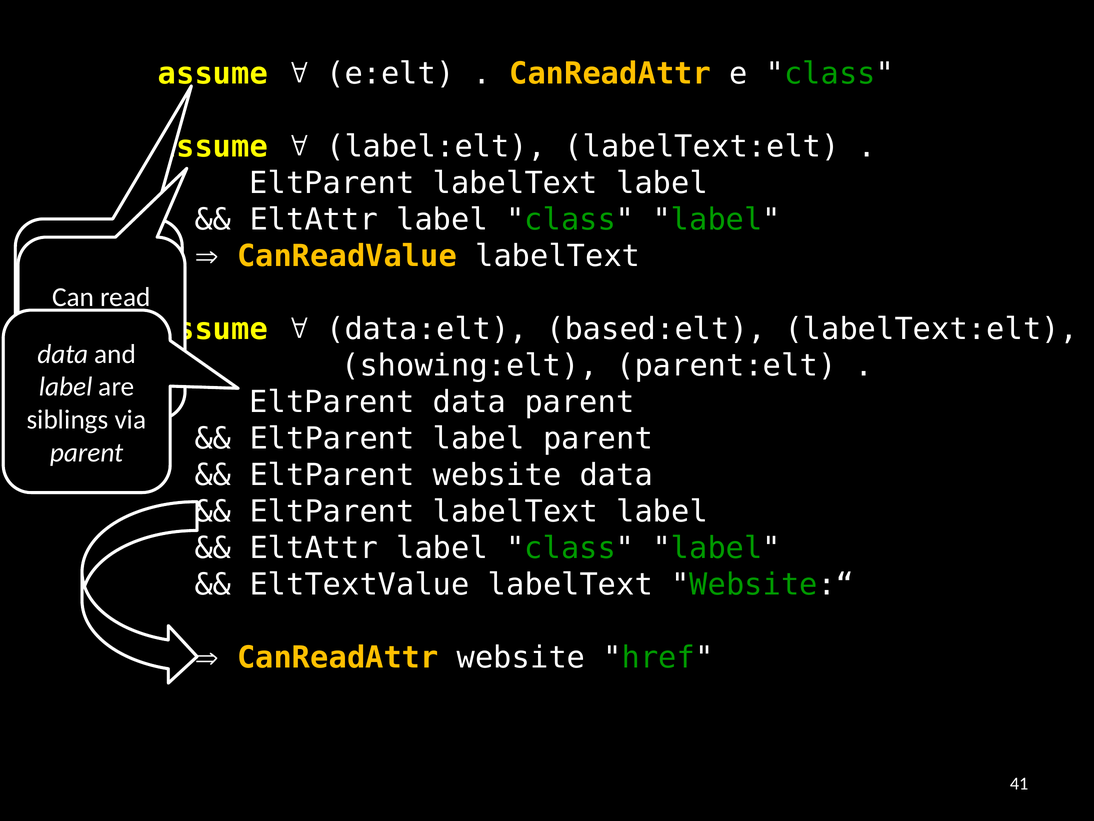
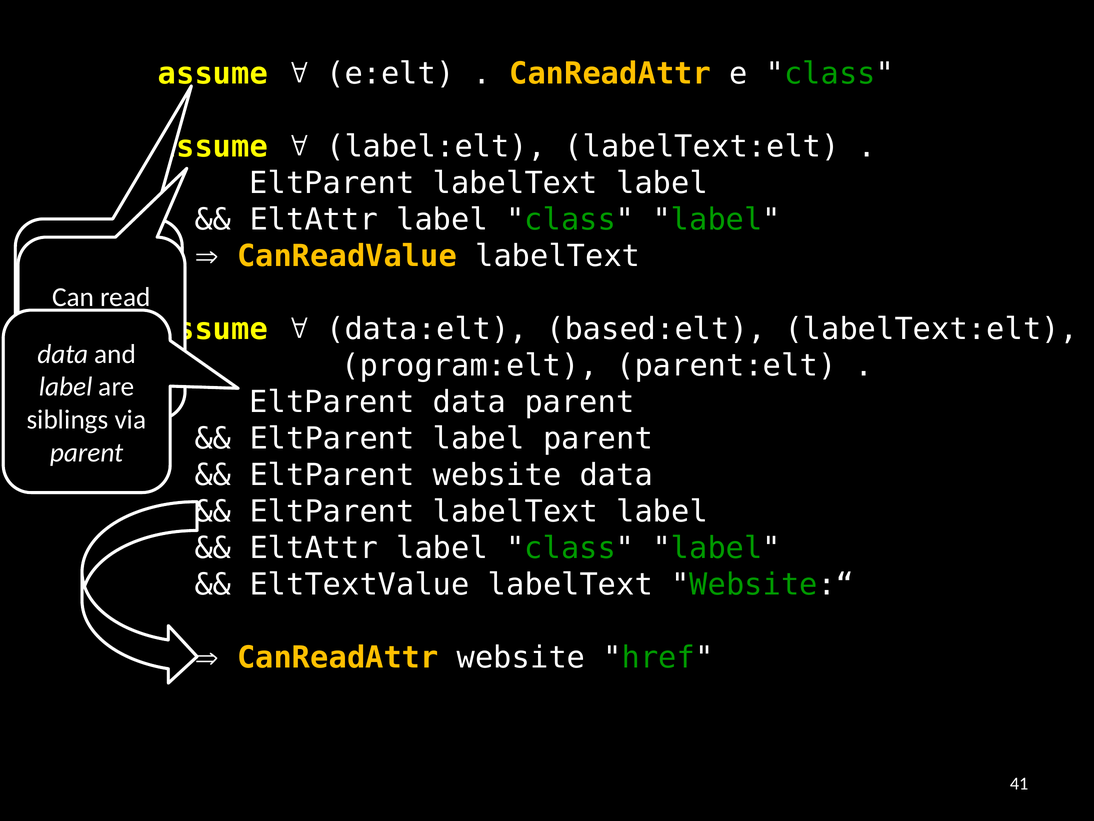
showing:elt: showing:elt -> program:elt (470, 366)
